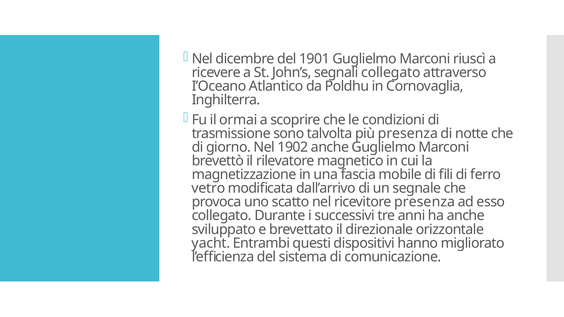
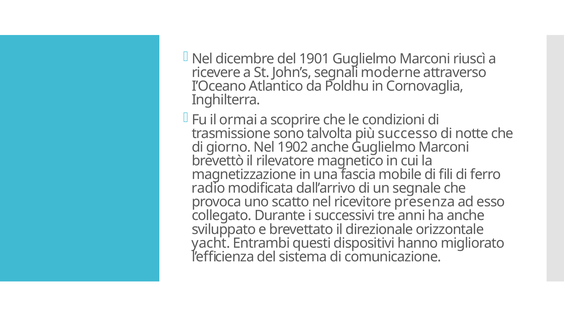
segnali collegato: collegato -> moderne (391, 72)
più presenza: presenza -> successo (408, 134)
vetro: vetro -> radio (208, 188)
